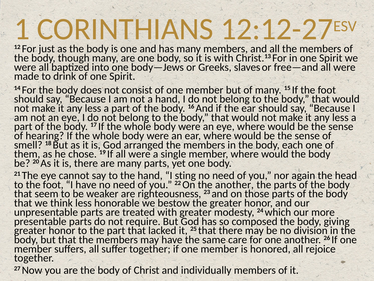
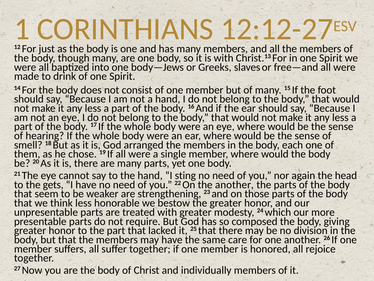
to the foot: foot -> gets (53, 184)
righteousness: righteousness -> strengthening (169, 194)
